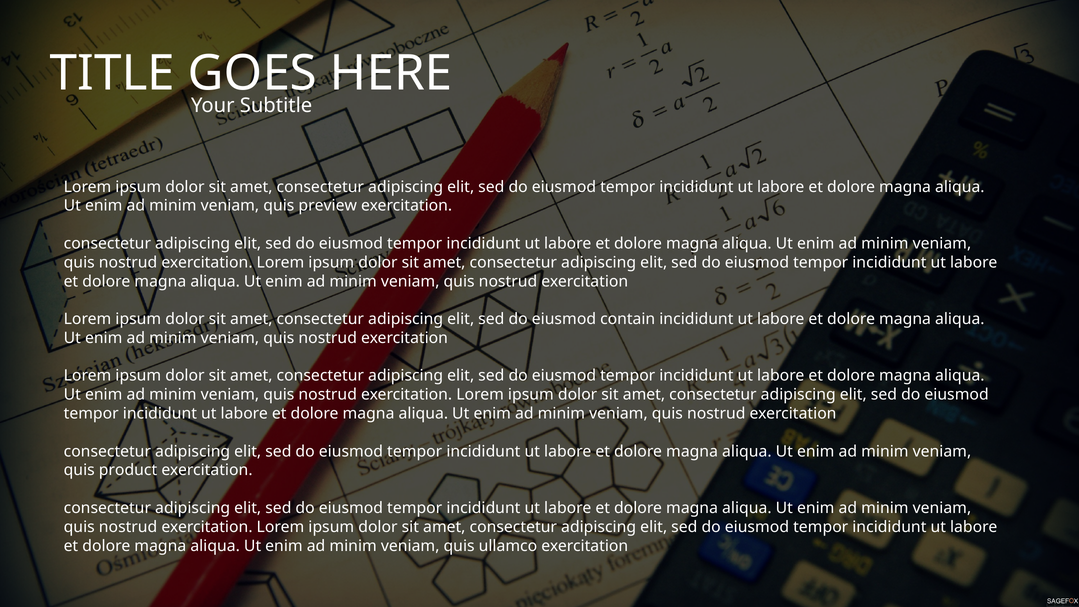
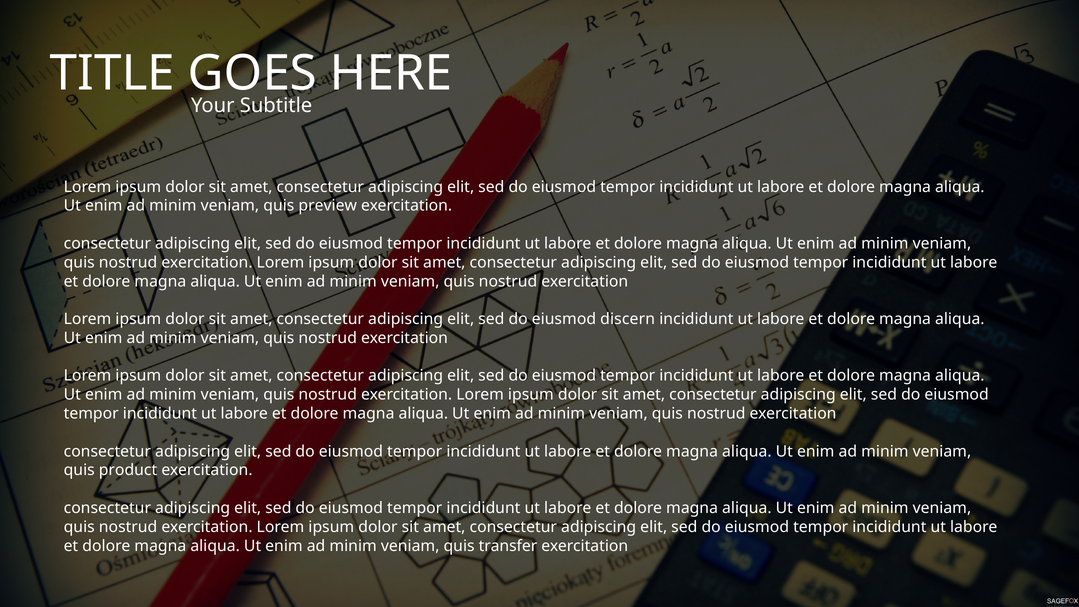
contain: contain -> discern (628, 319)
ullamco: ullamco -> transfer (508, 546)
